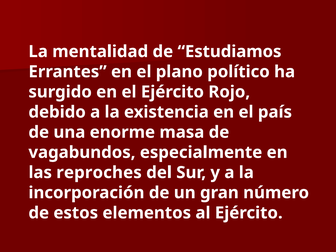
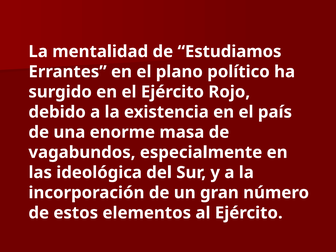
reproches: reproches -> ideológica (99, 173)
